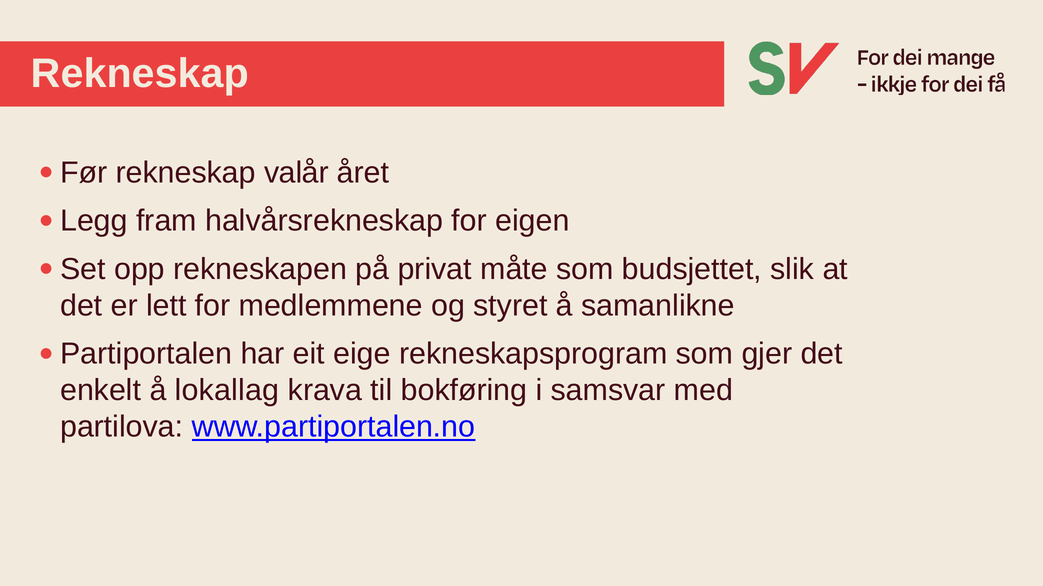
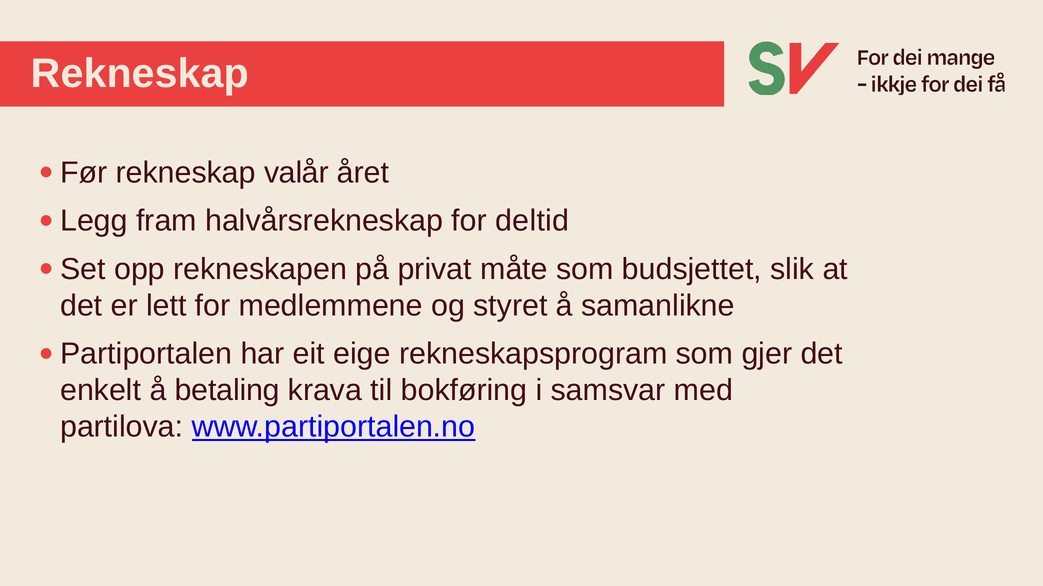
eigen: eigen -> deltid (532, 221)
lokallag: lokallag -> betaling (227, 391)
